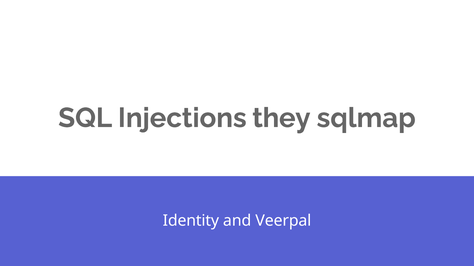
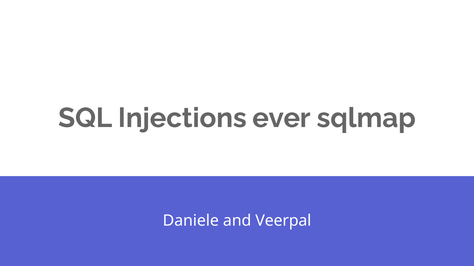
they: they -> ever (281, 118)
Identity: Identity -> Daniele (191, 221)
